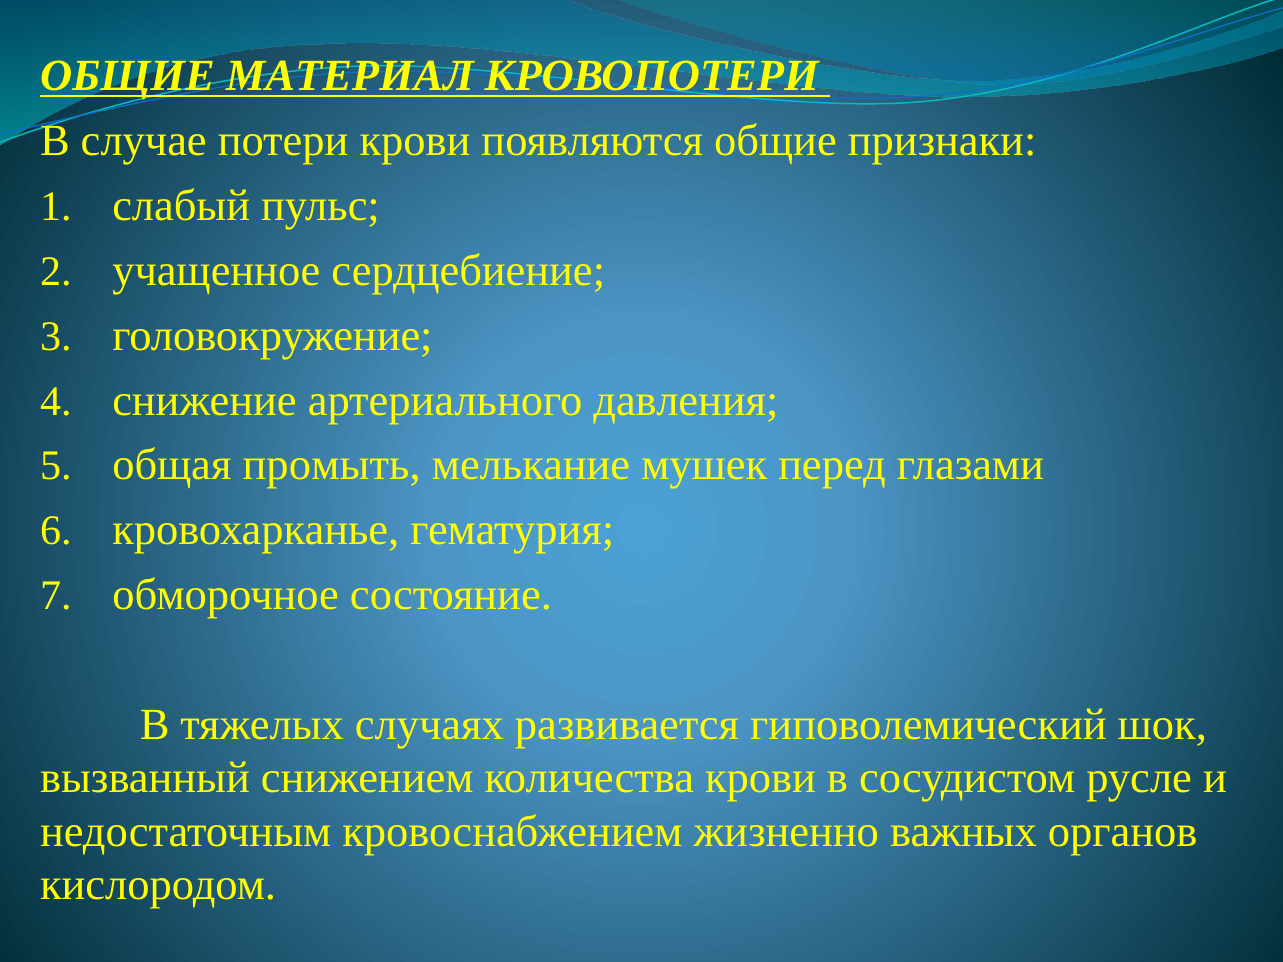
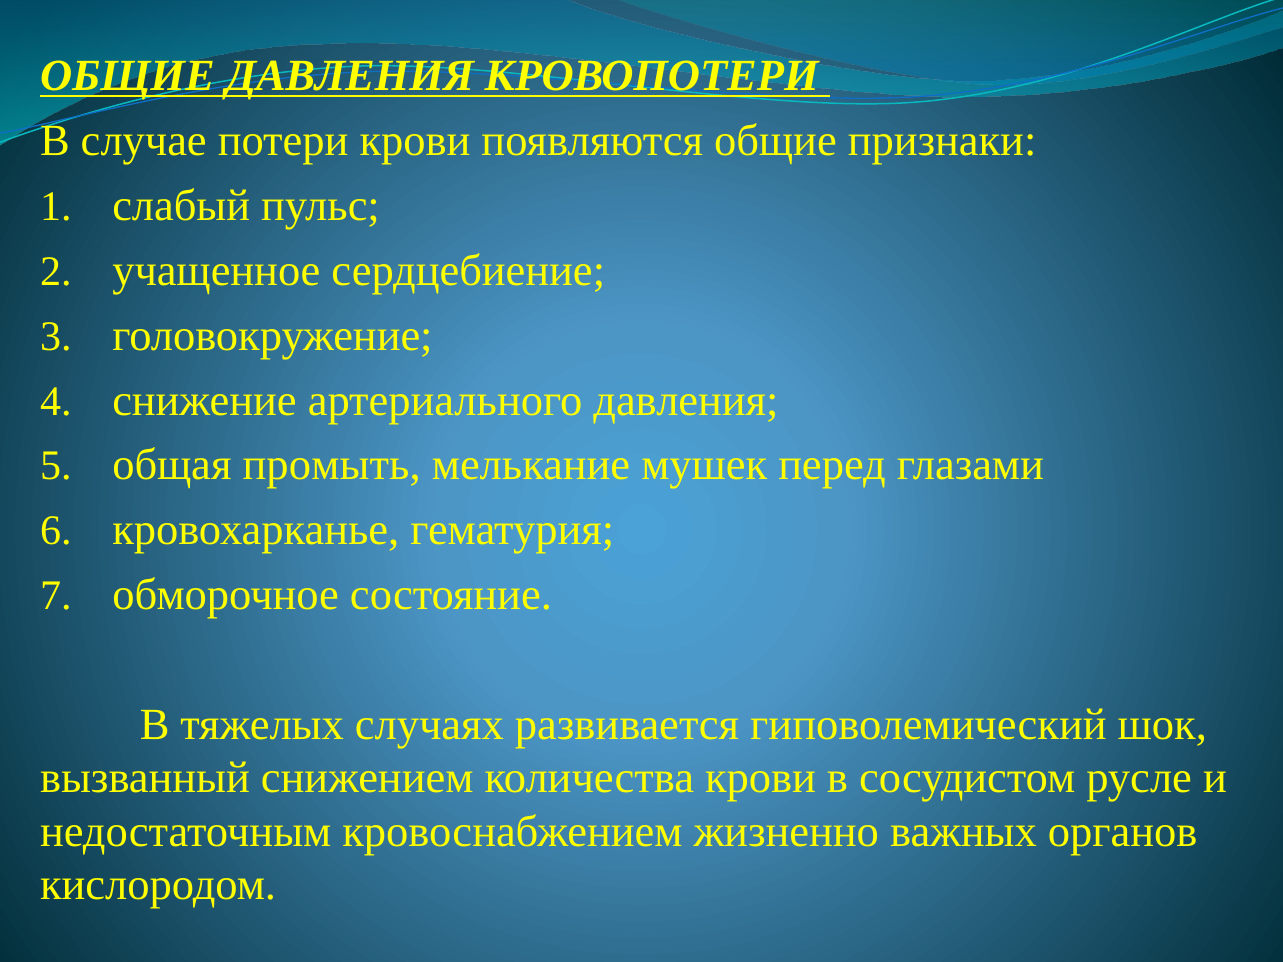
ОБЩИЕ МАТЕРИАЛ: МАТЕРИАЛ -> ДАВЛЕНИЯ (350, 76)
